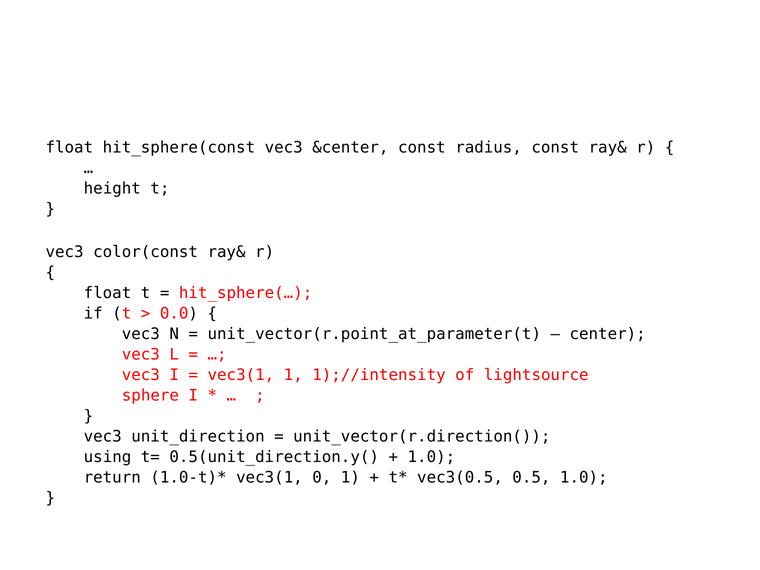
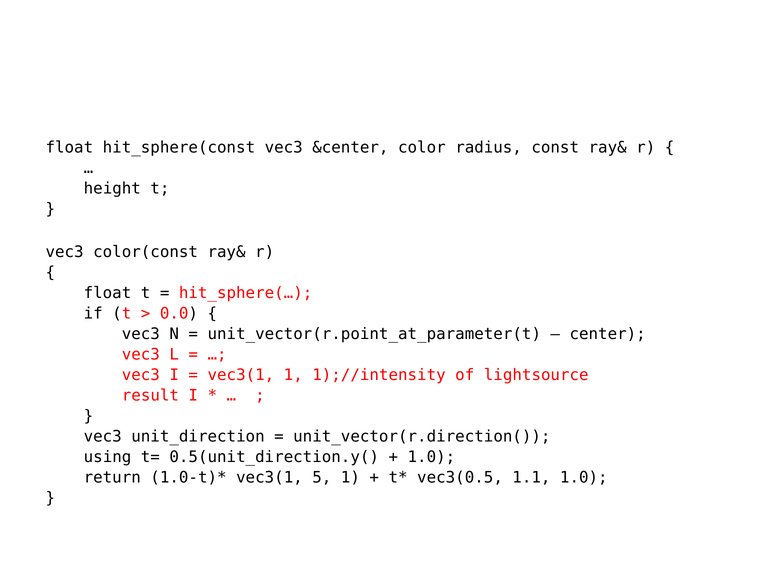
&center const: const -> color (422, 147)
sphere: sphere -> result (150, 396)
0: 0 -> 5 (322, 478)
0.5: 0.5 -> 1.1 (531, 478)
